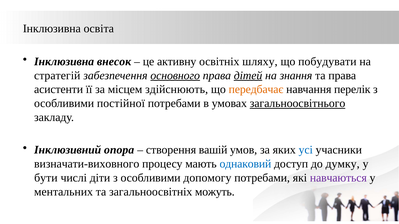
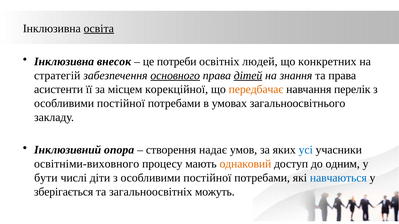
освіта underline: none -> present (99, 28)
активну: активну -> потреби (177, 62)
шляху: шляху -> людей (260, 62)
побудувати: побудувати -> конкретних (327, 62)
здійснюють: здійснюють -> корекційної (177, 90)
загальноосвітнього underline: present -> none (298, 104)
вашій: вашій -> надає (213, 150)
визначати-виховного: визначати-виховного -> освітніми-виховного (87, 164)
однаковий colour: blue -> orange (245, 164)
думку: думку -> одним (343, 164)
діти з особливими допомогу: допомогу -> постійної (207, 178)
навчаються colour: purple -> blue (338, 178)
ментальних: ментальних -> зберігається (64, 192)
